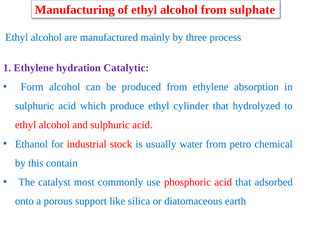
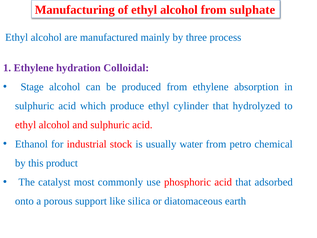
Catalytic: Catalytic -> Colloidal (126, 68)
Form: Form -> Stage (32, 87)
contain: contain -> product (62, 163)
